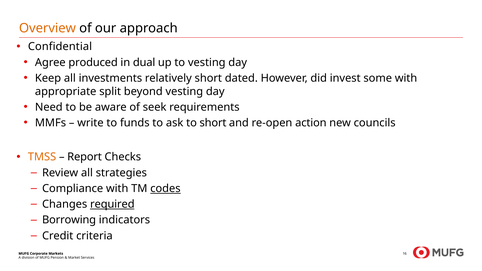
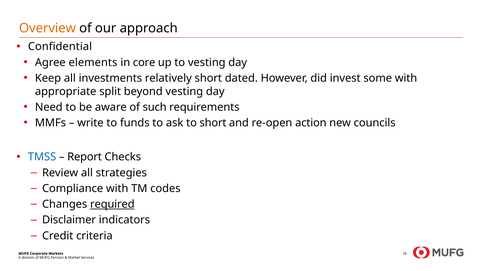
produced: produced -> elements (93, 62)
dual: dual -> core (144, 62)
seek: seek -> such (155, 107)
TMSS colour: orange -> blue (42, 157)
codes underline: present -> none (165, 189)
Borrowing: Borrowing -> Disclaimer (69, 220)
